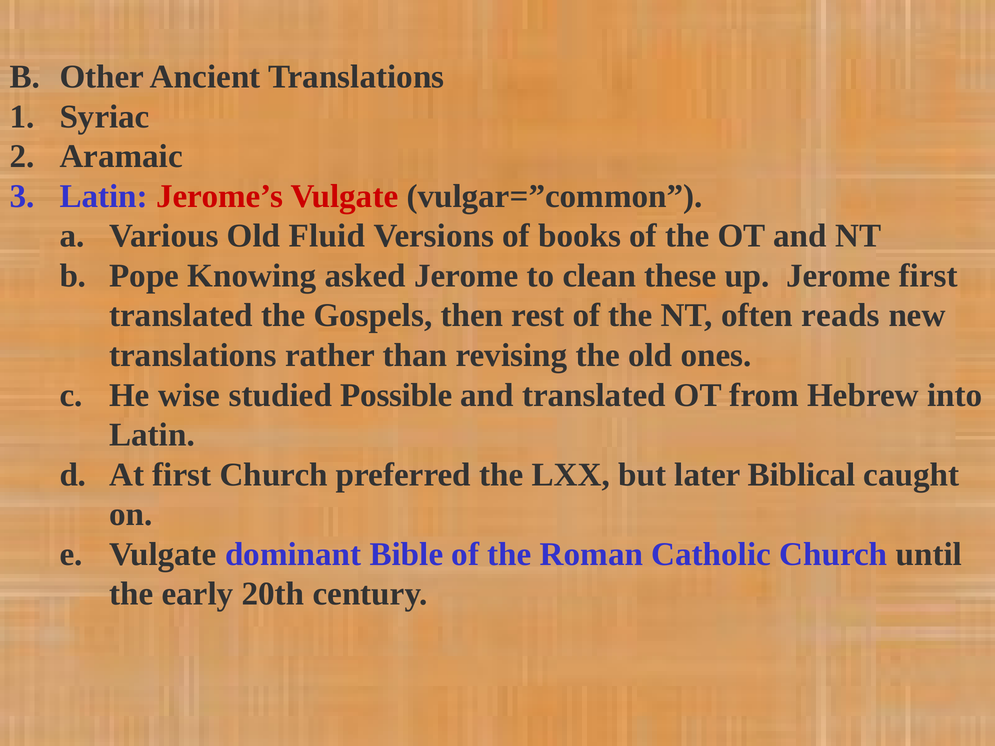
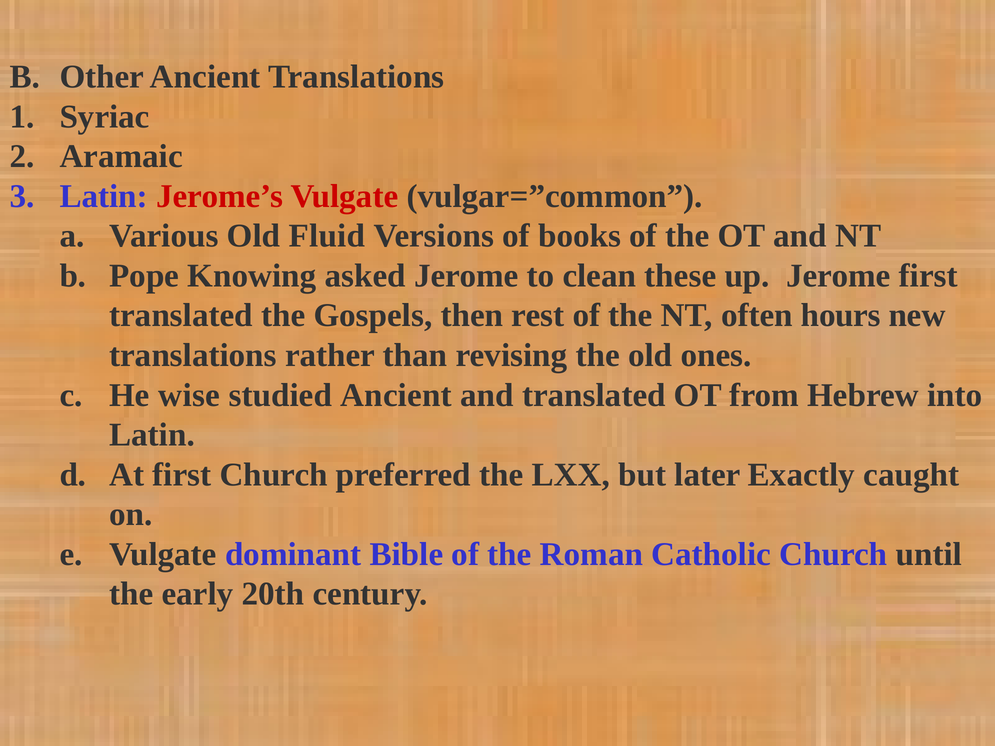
reads: reads -> hours (841, 316)
studied Possible: Possible -> Ancient (396, 395)
Biblical: Biblical -> Exactly (801, 475)
